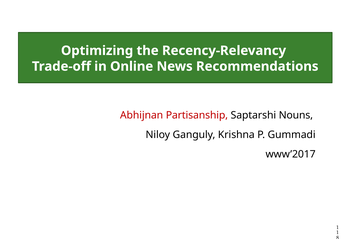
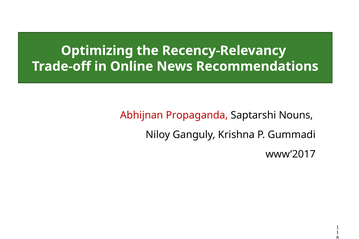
Partisanship: Partisanship -> Propaganda (197, 116)
